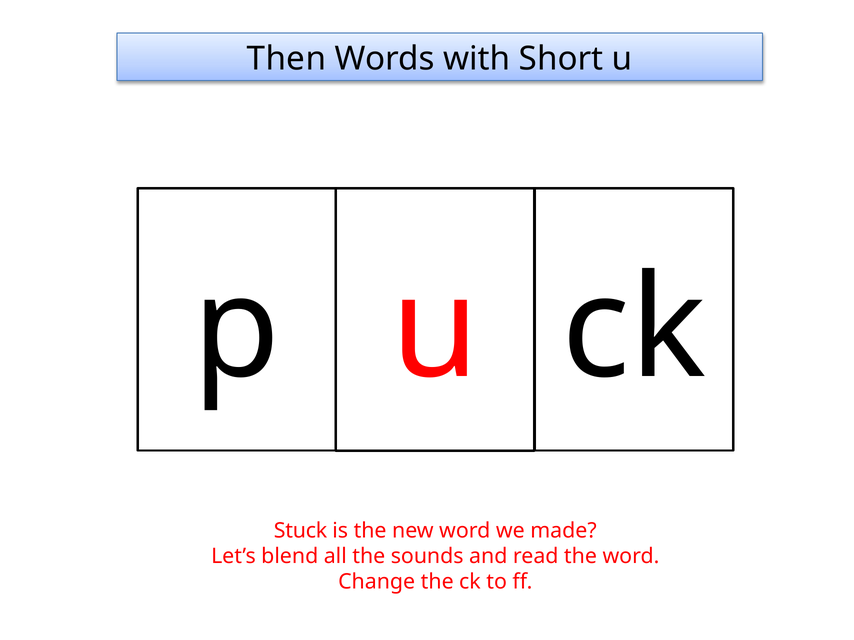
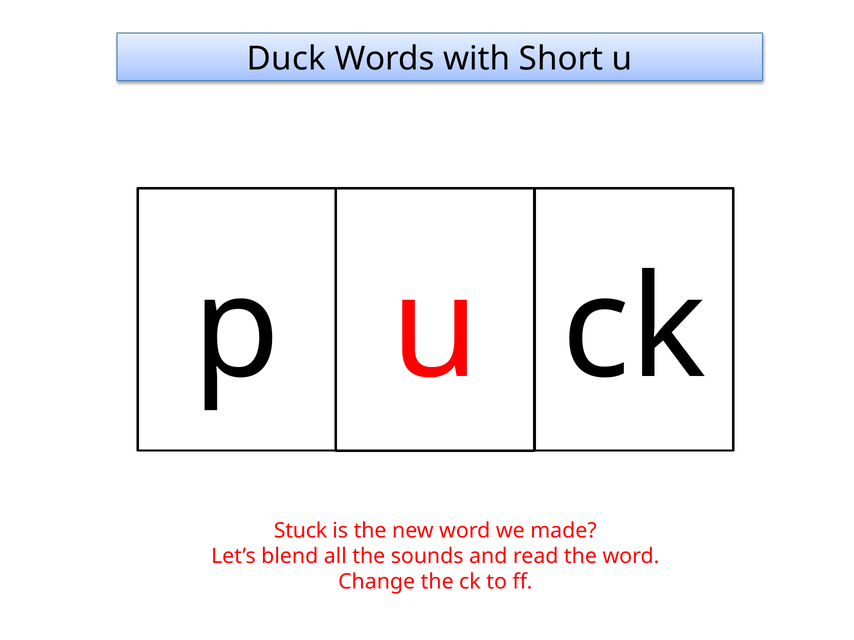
Then: Then -> Duck (286, 59)
